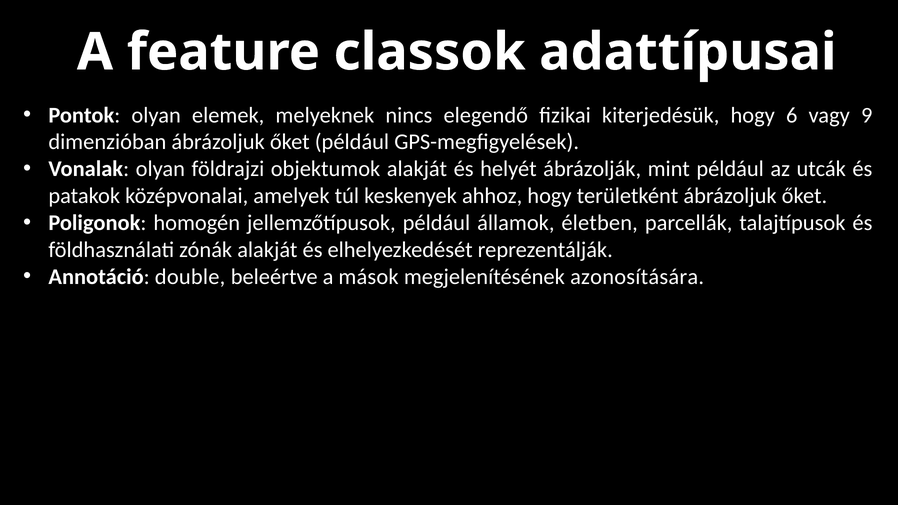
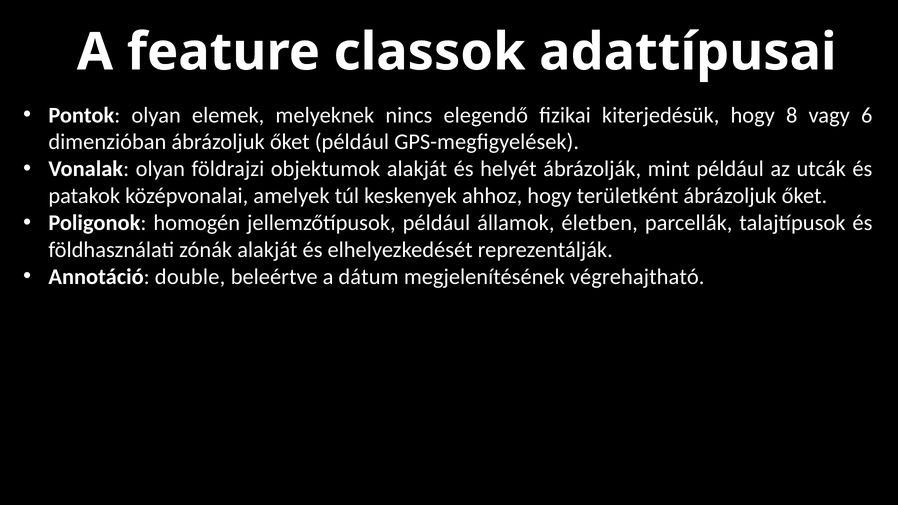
6: 6 -> 8 (792, 115)
9: 9 -> 6 (867, 115)
mások: mások -> dátum (369, 277)
azonosítására: azonosítására -> végrehajtható (637, 277)
